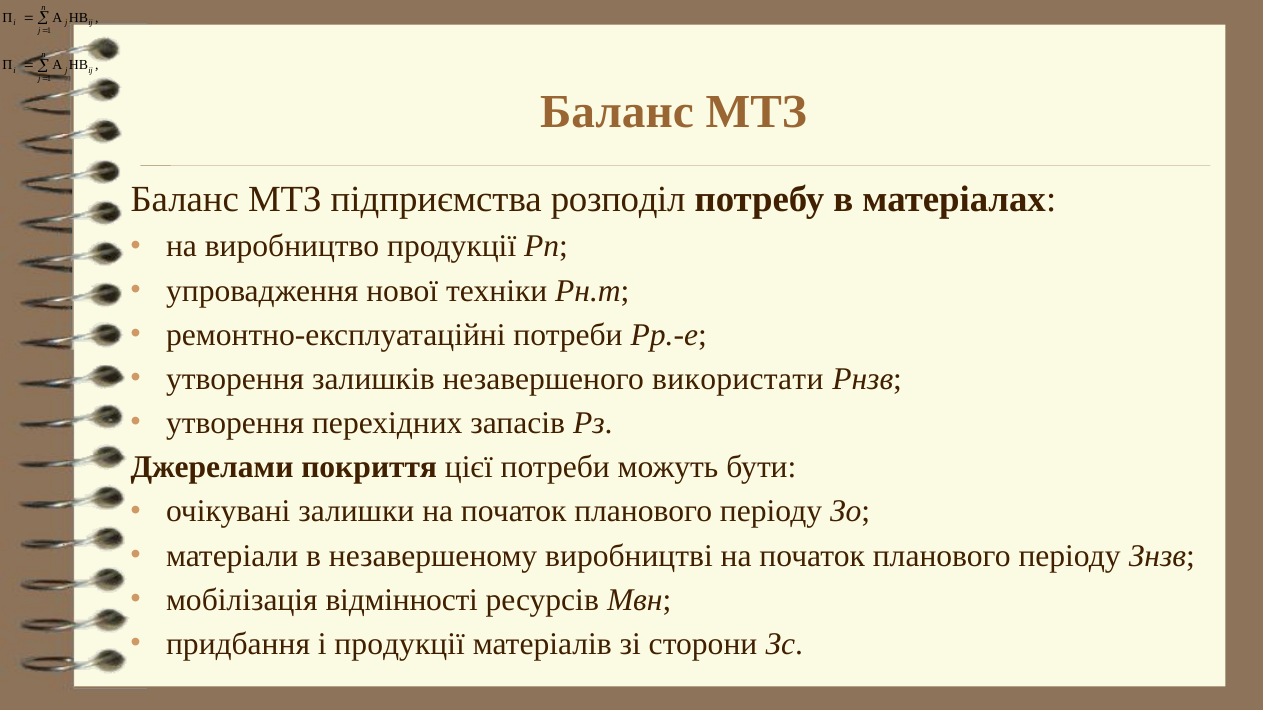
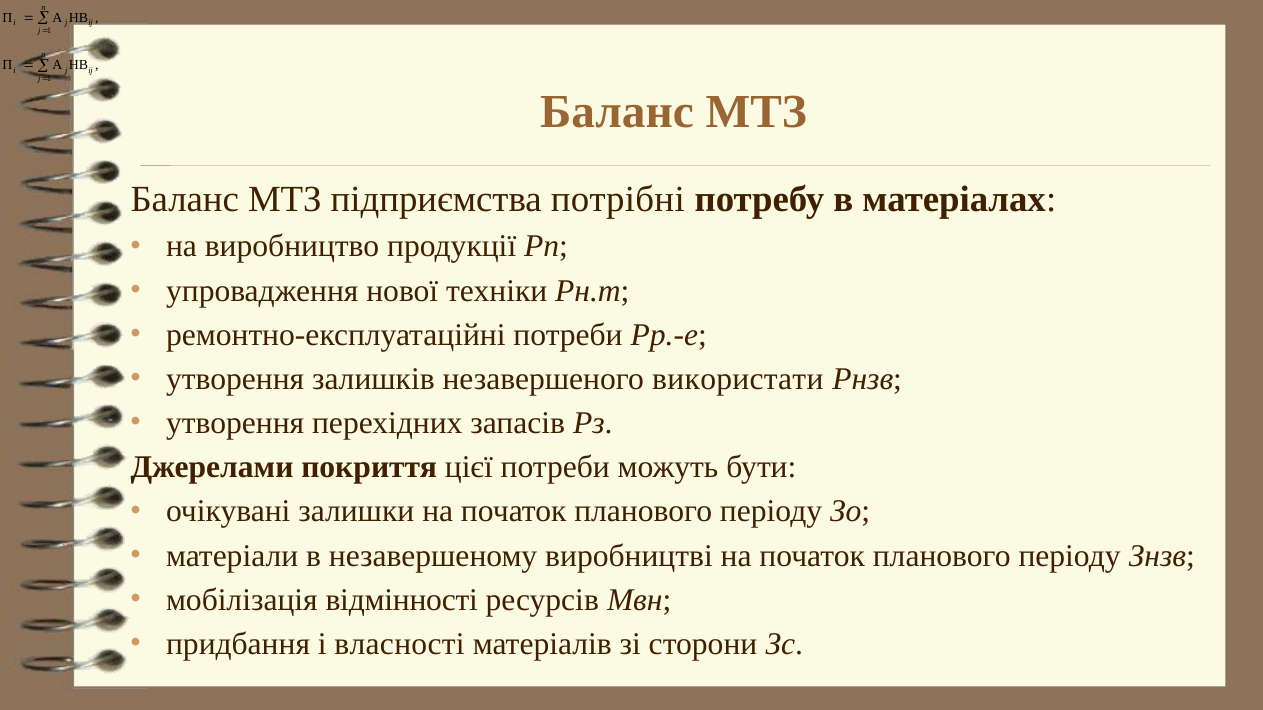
розподіл: розподіл -> потрібні (618, 200)
і продукції: продукції -> власності (400, 644)
